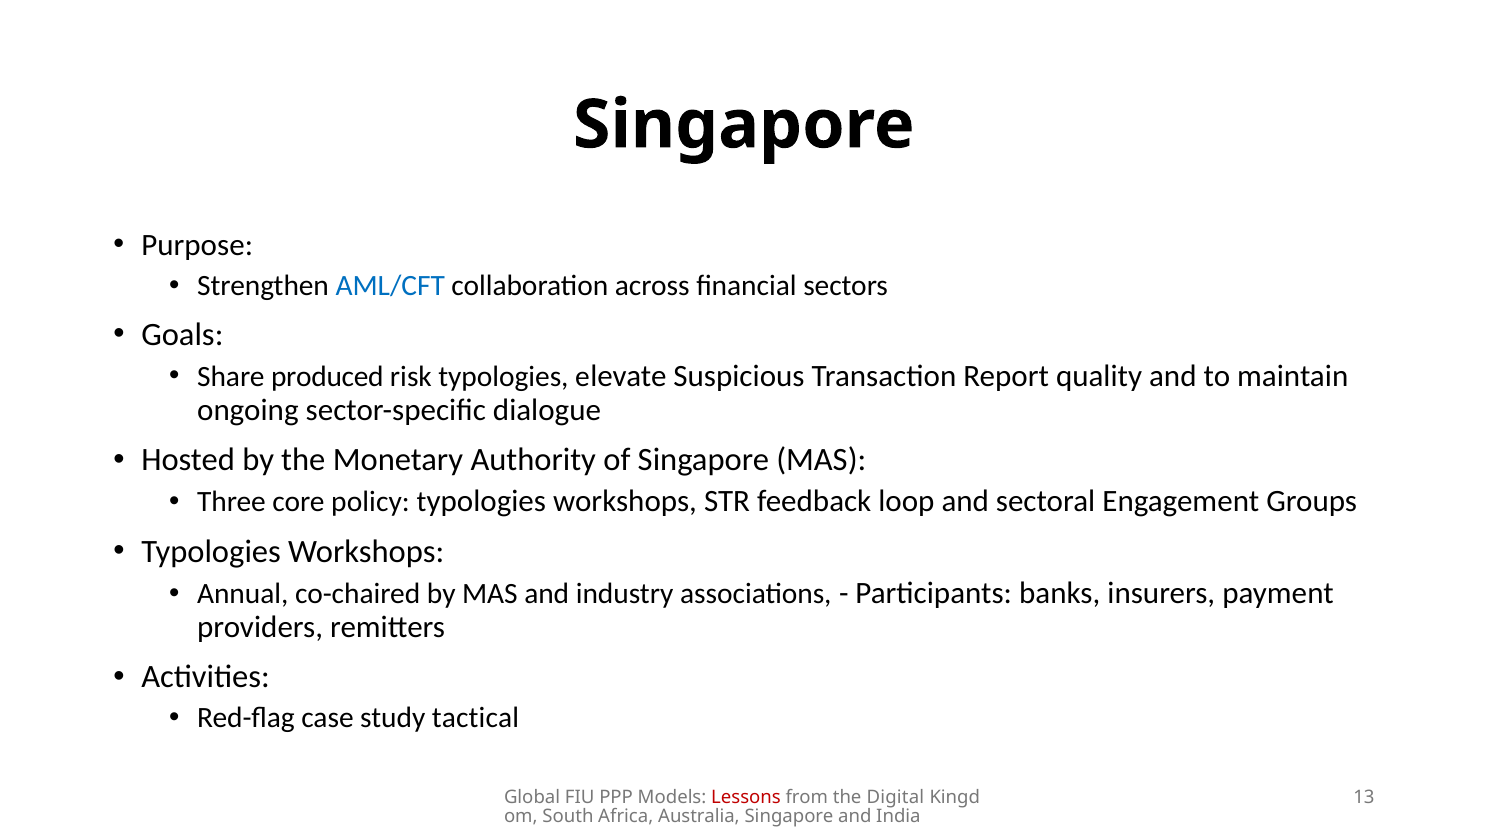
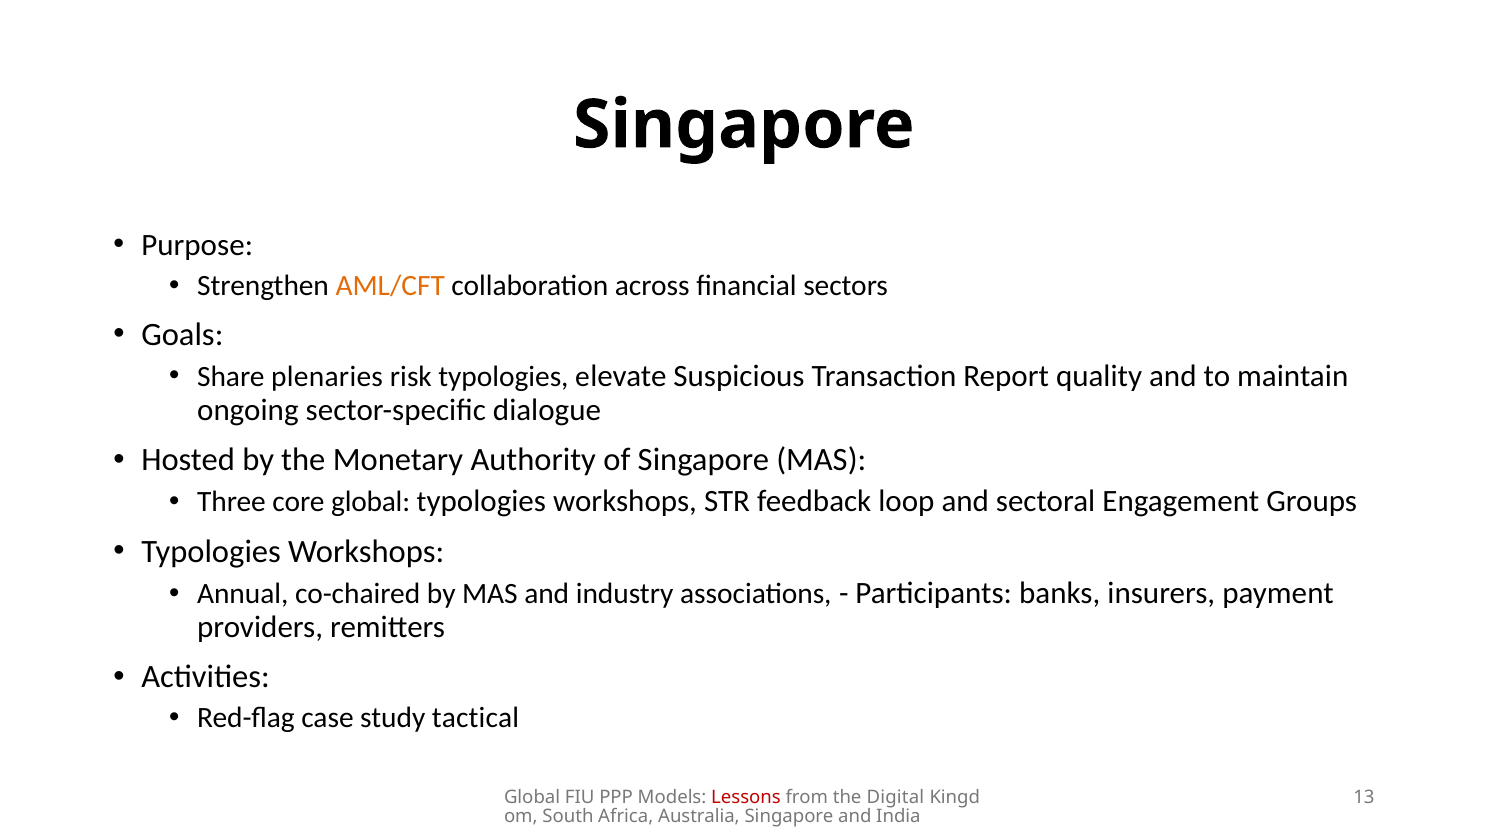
AML/CFT colour: blue -> orange (390, 285)
produced: produced -> plenaries (327, 377)
core policy: policy -> global (371, 502)
